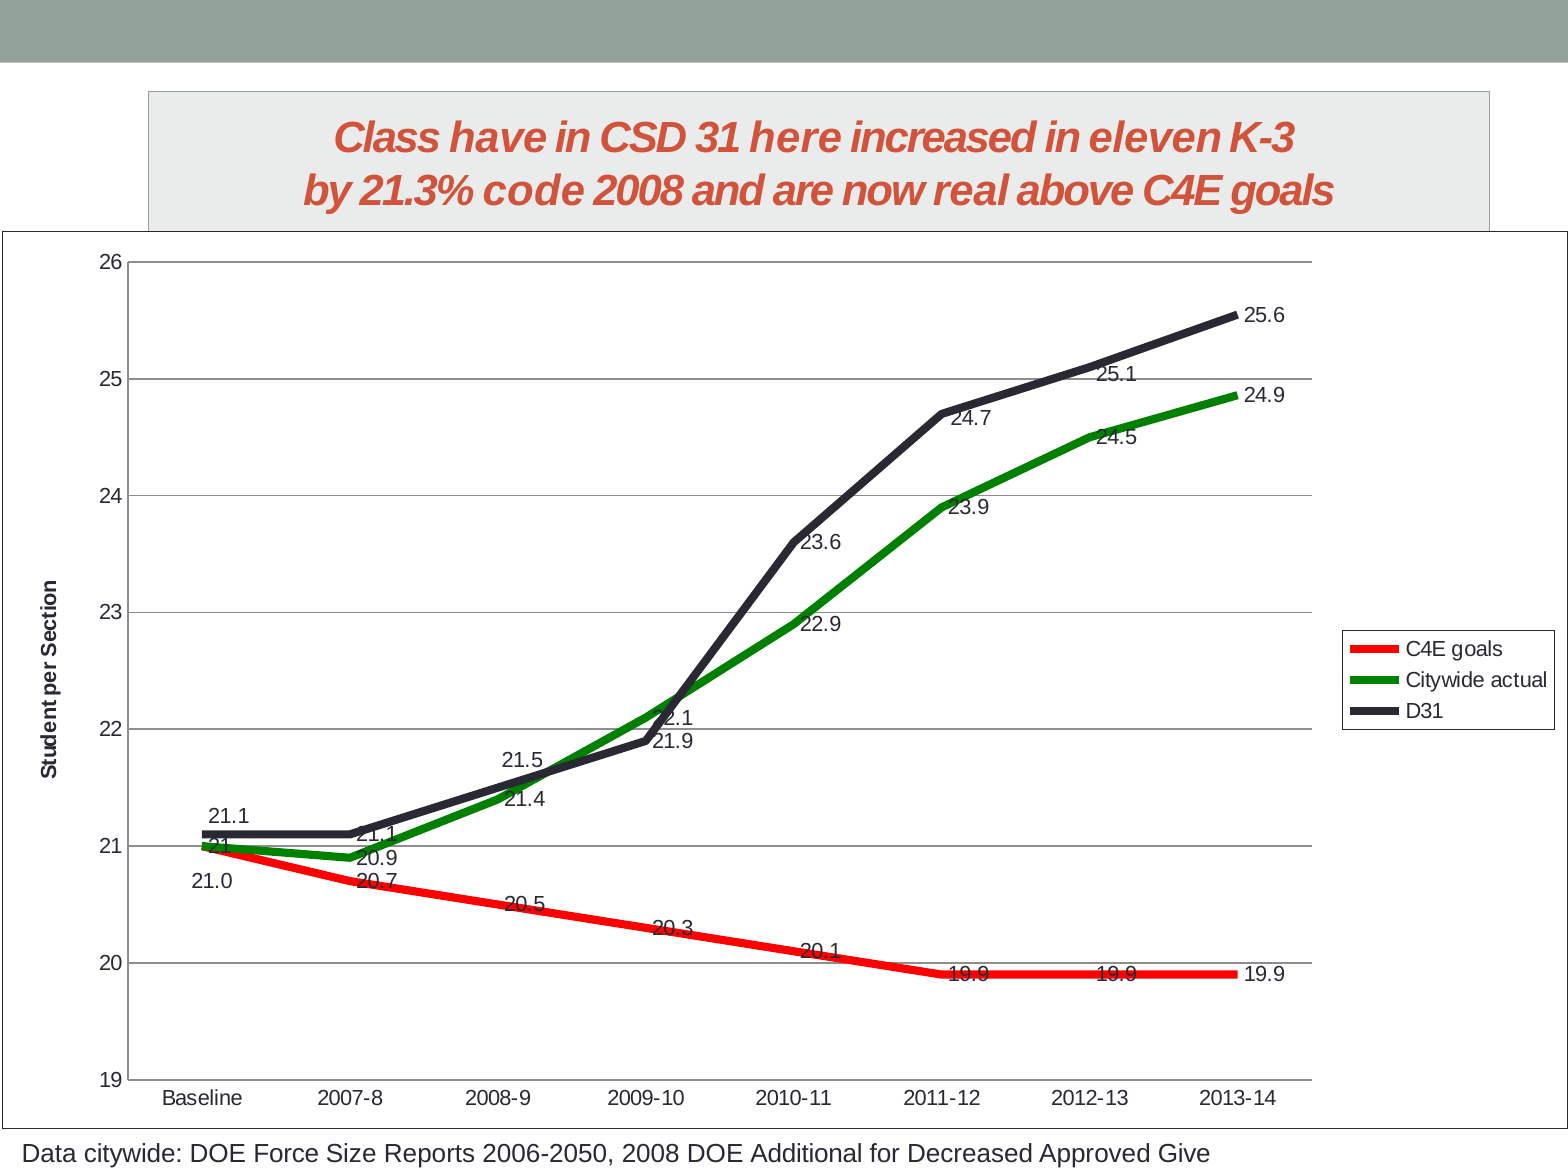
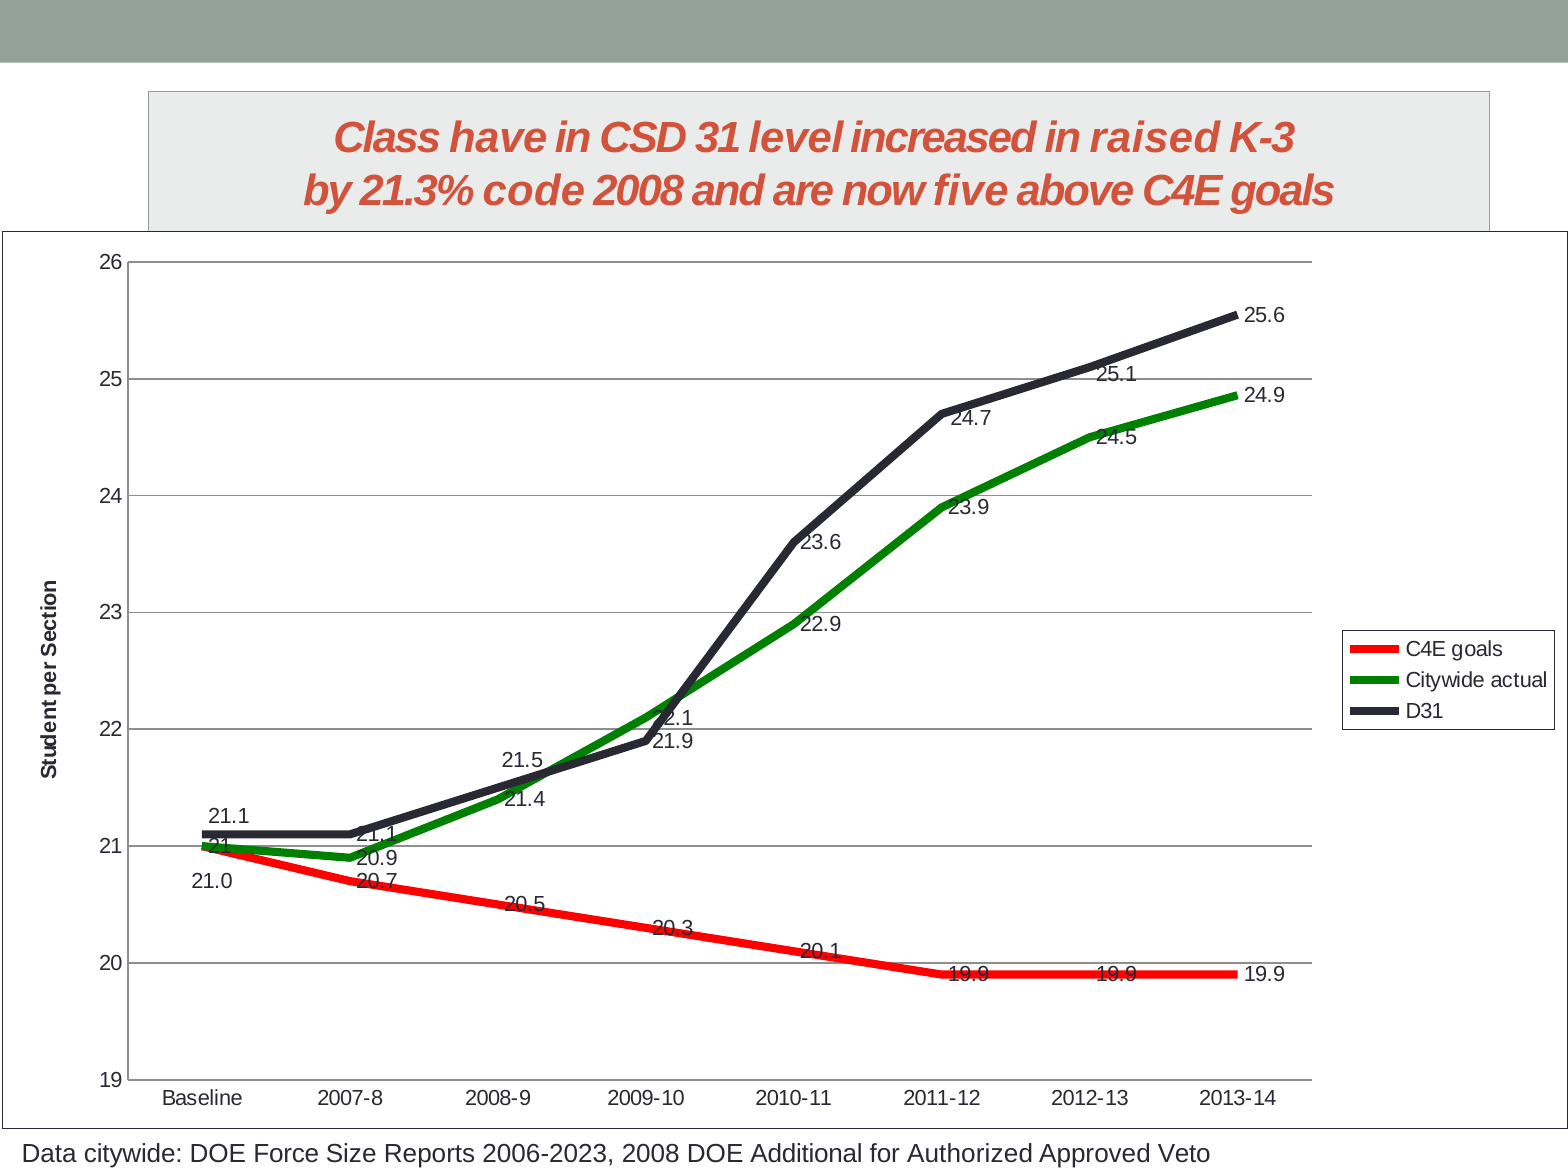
here: here -> level (796, 139)
eleven: eleven -> raised (1155, 139)
real: real -> five (971, 191)
2006-2050: 2006-2050 -> 2006-2023 (548, 1154)
Decreased: Decreased -> Authorized (970, 1154)
Give: Give -> Veto (1184, 1154)
